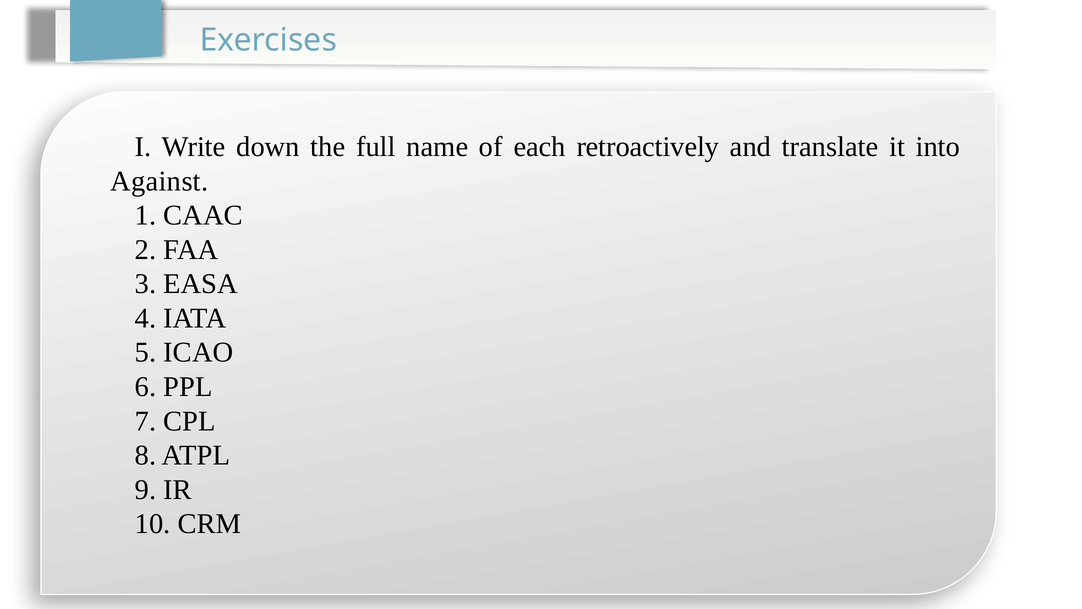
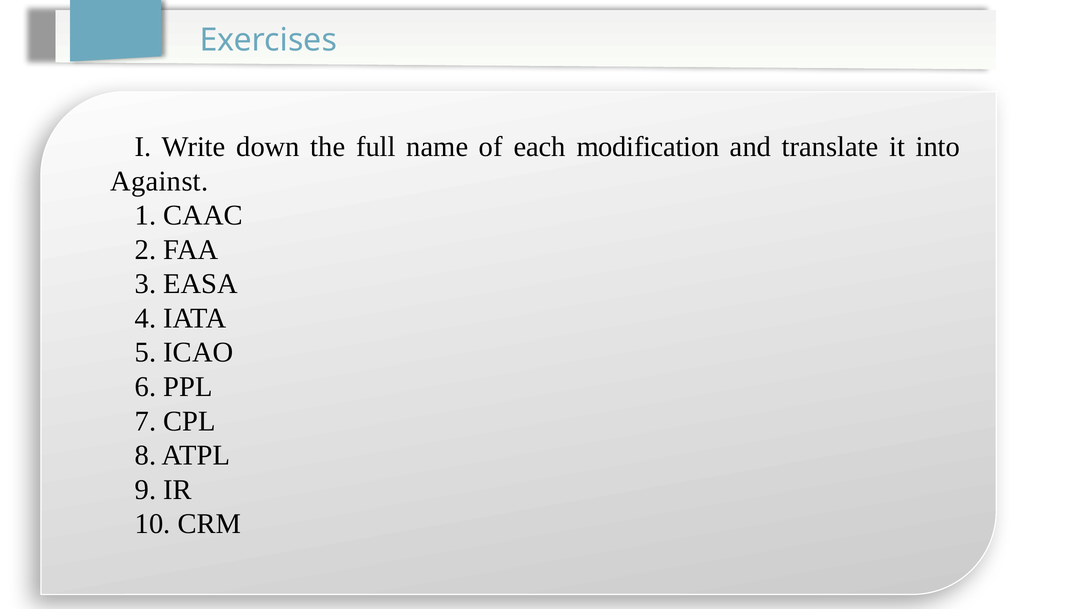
retroactively: retroactively -> modification (648, 147)
